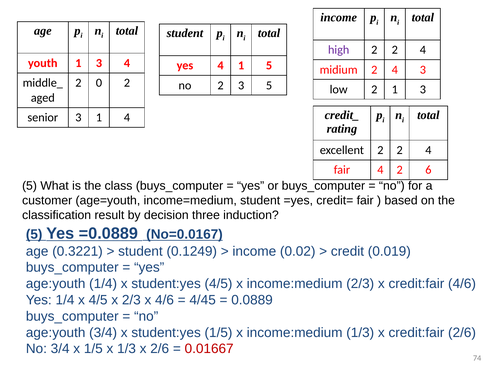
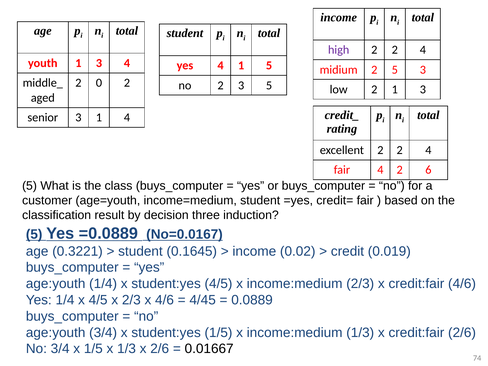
midium 2 4: 4 -> 5 (395, 70)
0.1249: 0.1249 -> 0.1645 (192, 251)
0.01667 colour: red -> black (209, 349)
